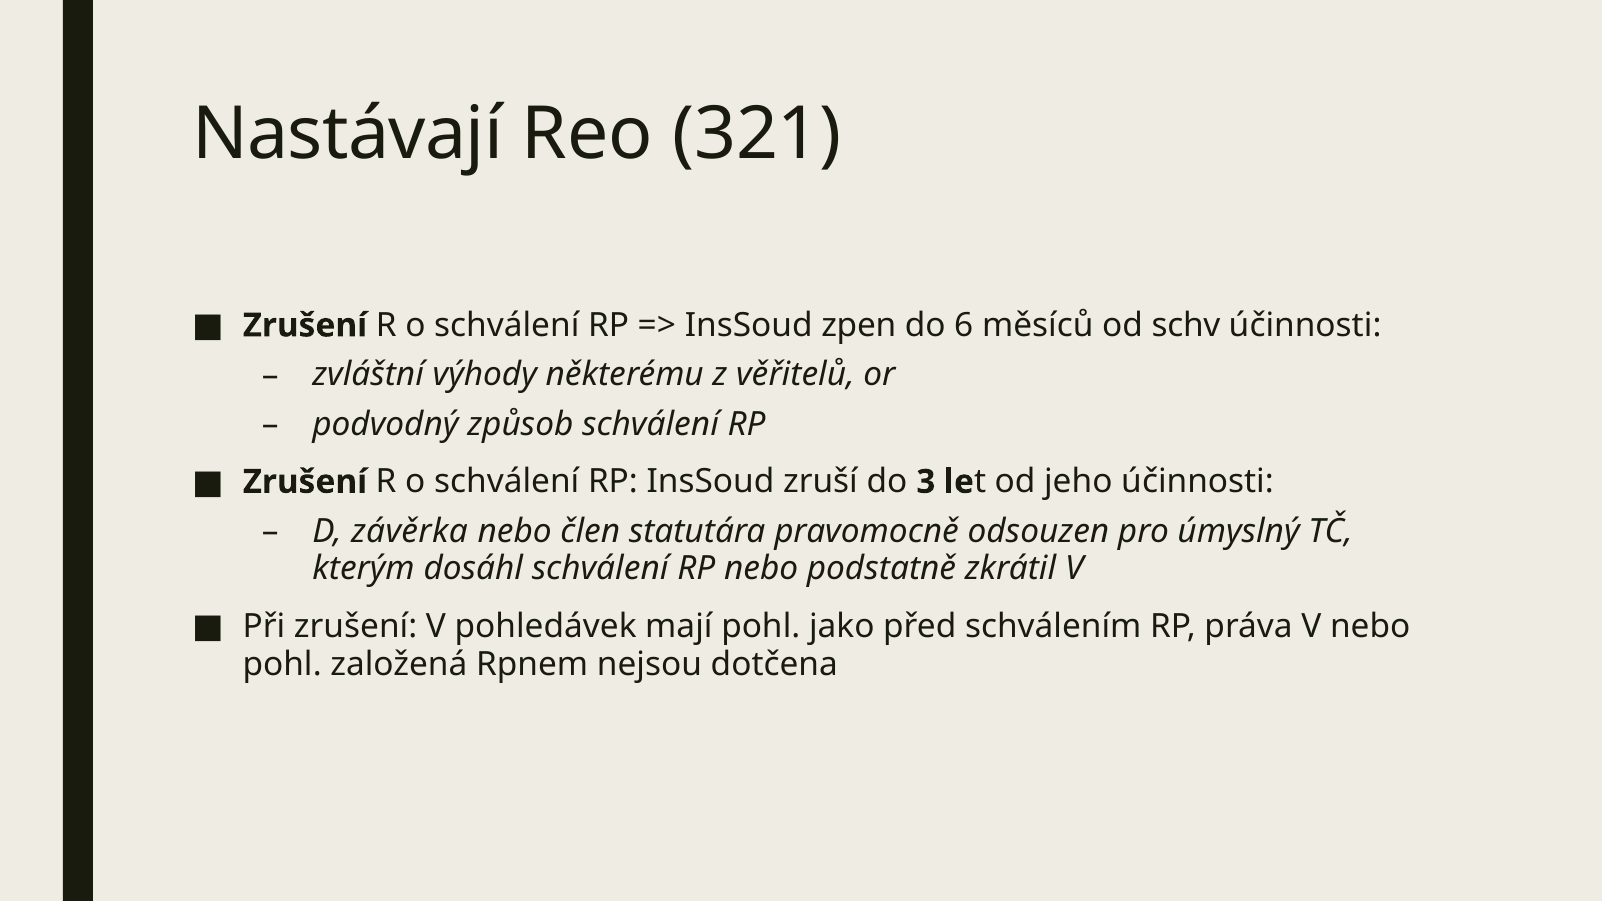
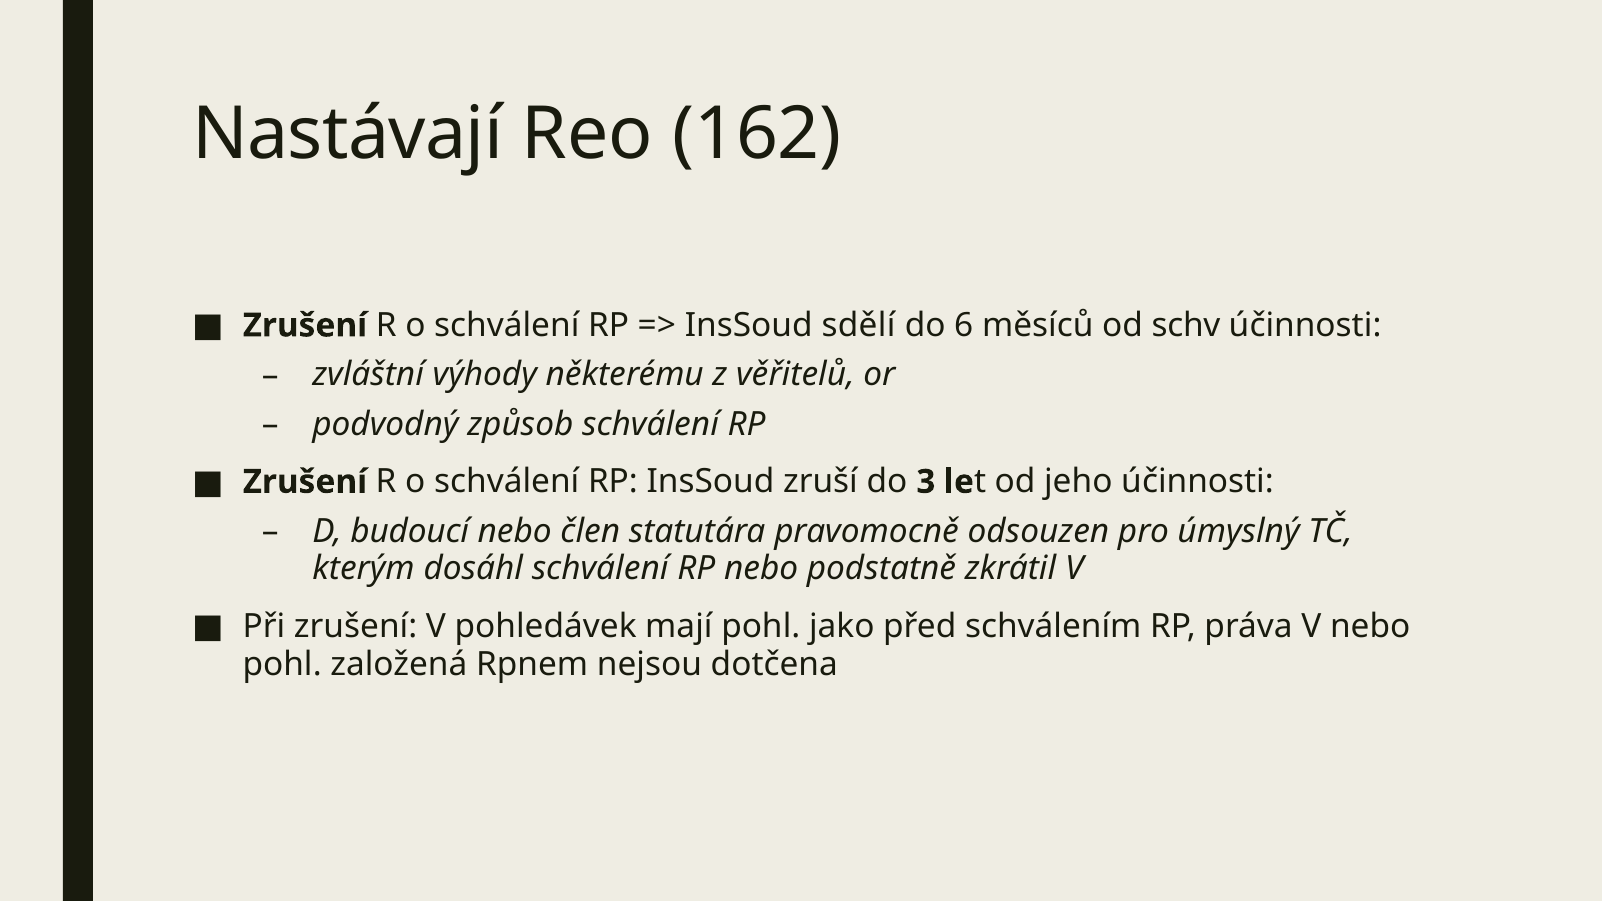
321: 321 -> 162 (757, 135)
zpen: zpen -> sdělí (858, 325)
závěrka: závěrka -> budoucí (410, 531)
